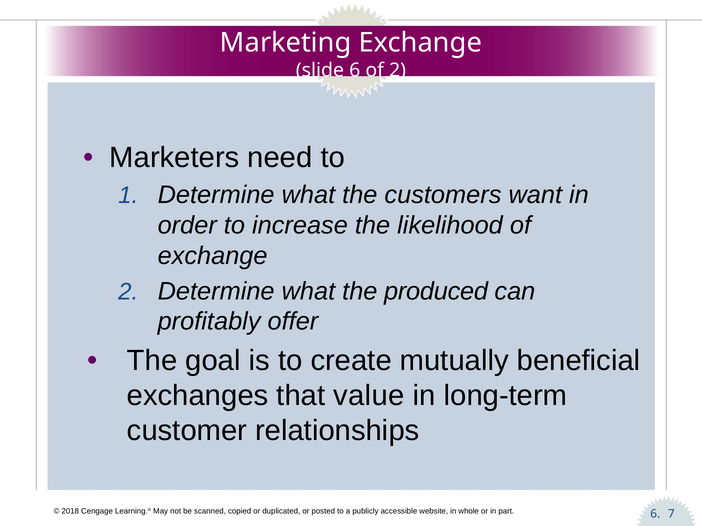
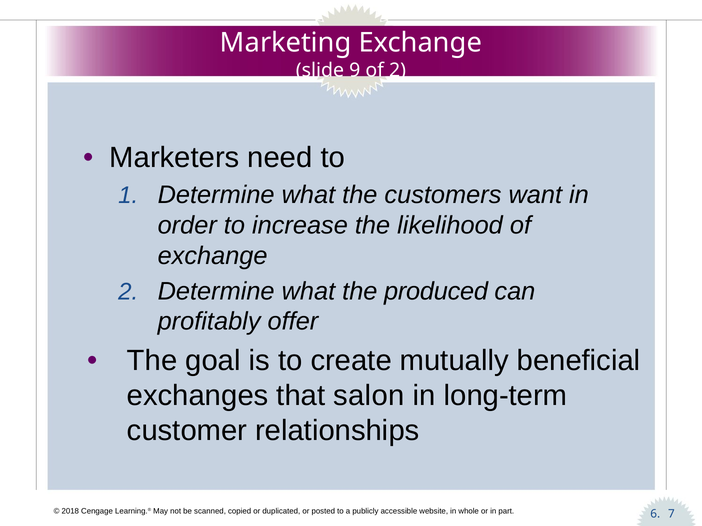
slide 6: 6 -> 9 (355, 70)
value: value -> salon (369, 396)
